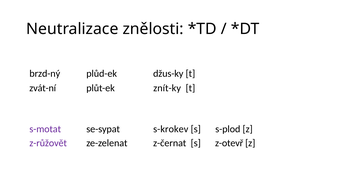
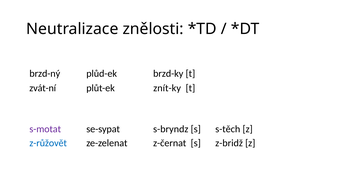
džus-ky: džus-ky -> brzd-ky (168, 74)
s-krokev: s-krokev -> s-bryndz (171, 129)
s-plod: s-plod -> s-těch (228, 129)
z-růžovět colour: purple -> blue (48, 143)
z-otevř: z-otevř -> z-bridž (229, 143)
